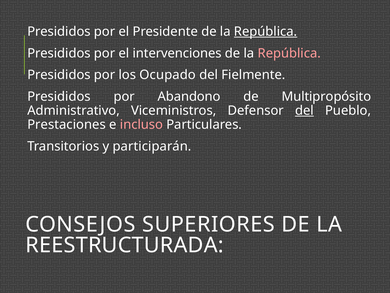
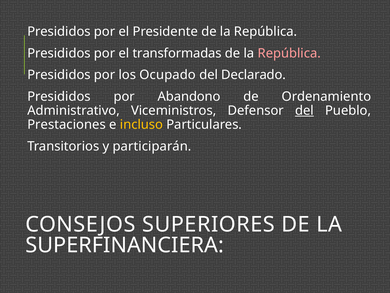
República underline: present -> none (266, 32)
intervenciones: intervenciones -> transformadas (177, 53)
Fielmente: Fielmente -> Declarado (254, 75)
Multipropósito: Multipropósito -> Ordenamiento (326, 96)
incluso colour: pink -> yellow (141, 124)
REESTRUCTURADA: REESTRUCTURADA -> SUPERFINANCIERA (125, 245)
